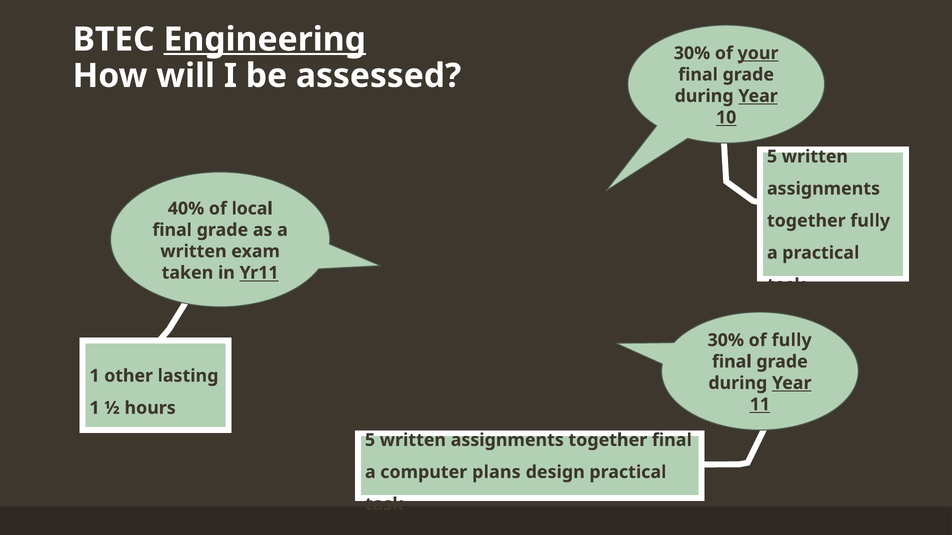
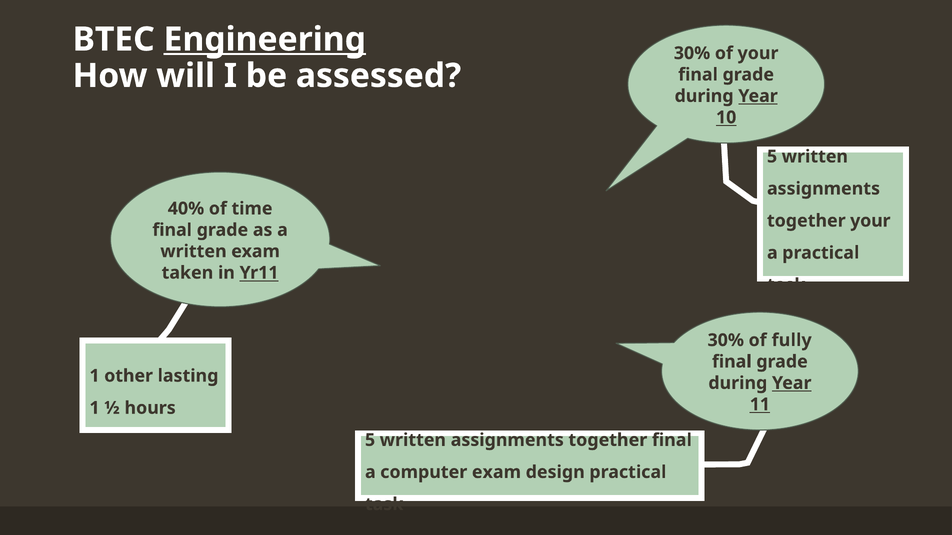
your underline: present -> none (758, 53)
local: local -> time (252, 209)
together fully: fully -> your (870, 221)
computer plans: plans -> exam (496, 473)
